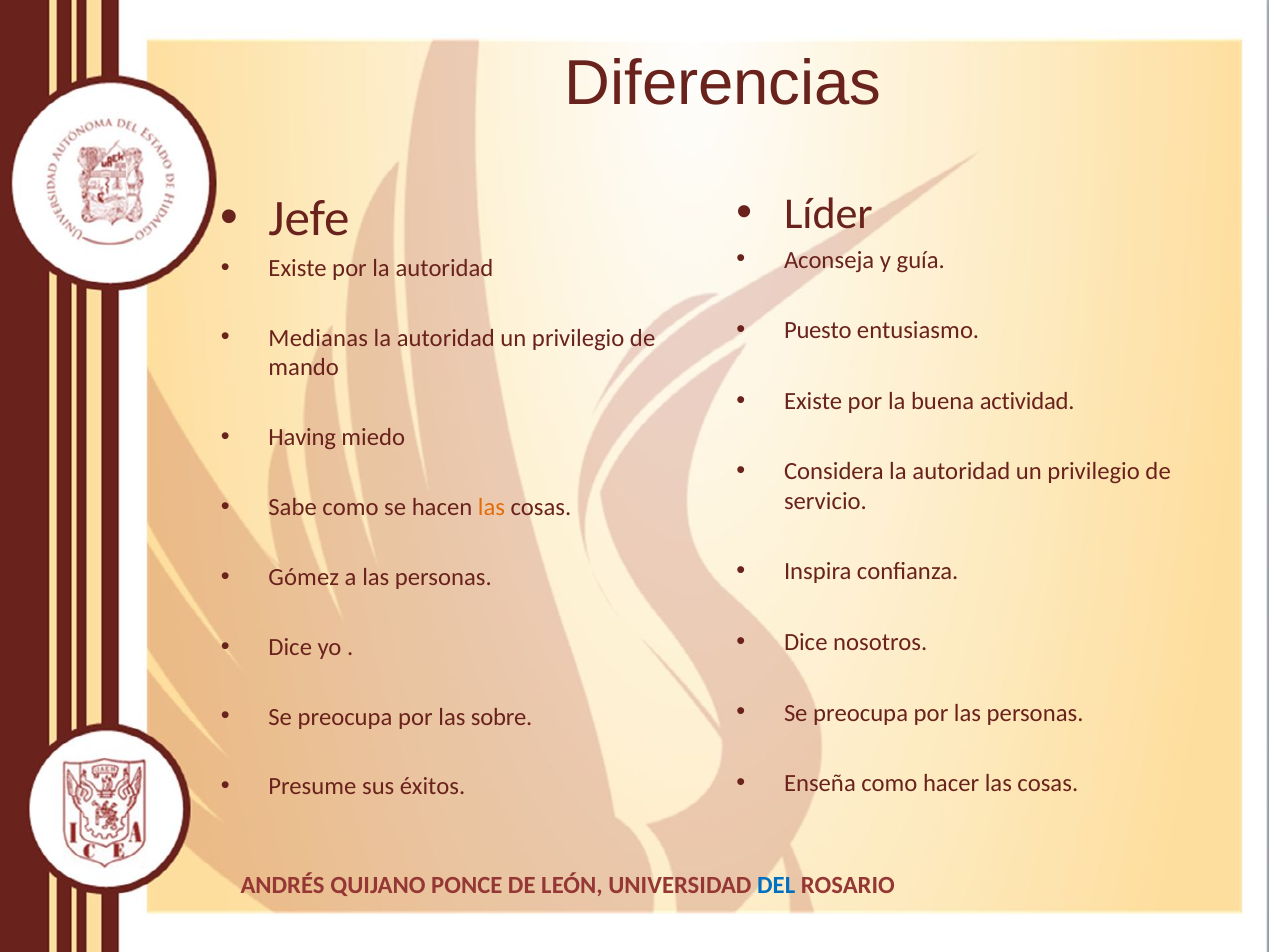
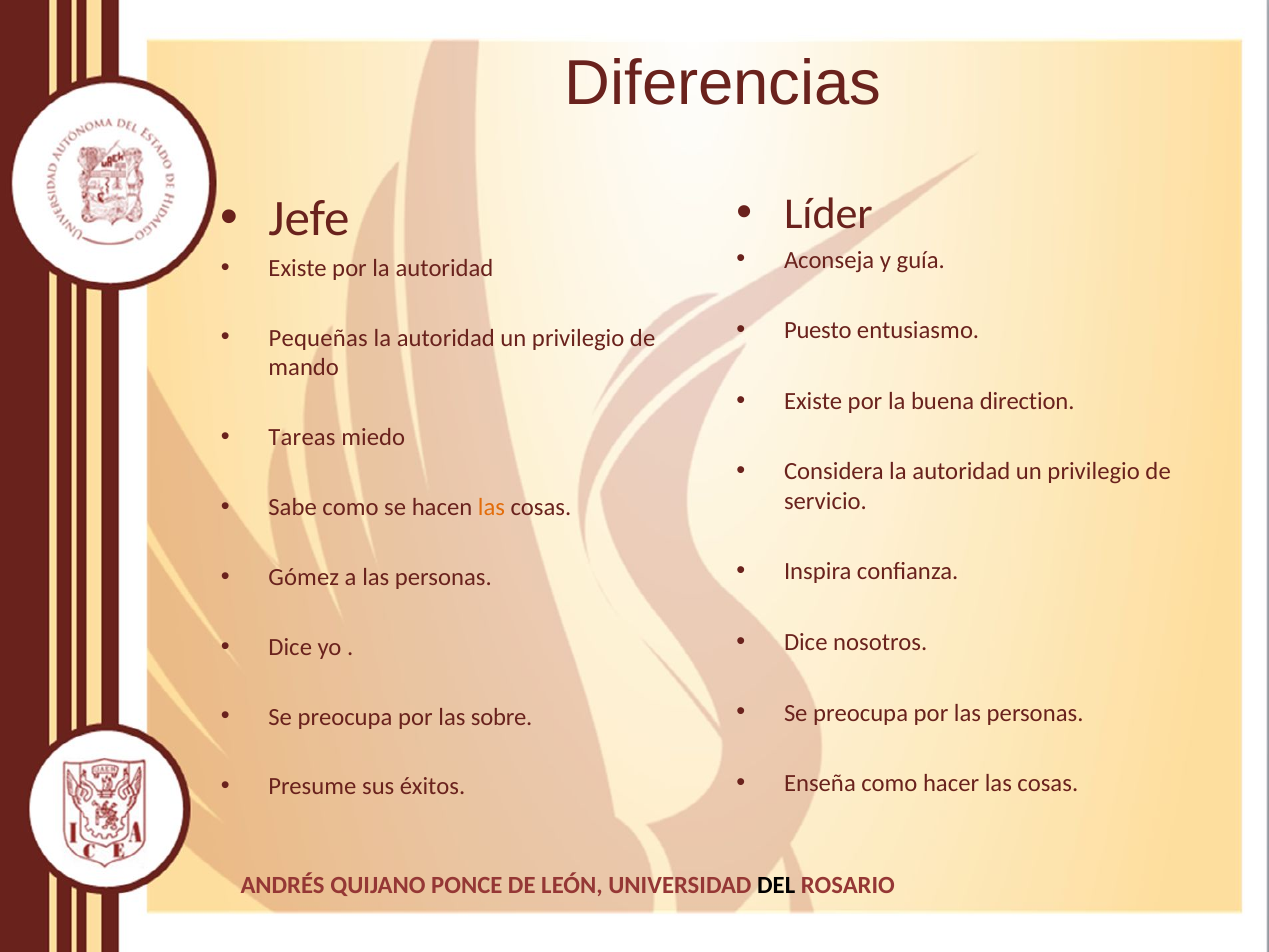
Medianas: Medianas -> Pequeñas (318, 338)
actividad: actividad -> direction (1027, 401)
Having: Having -> Tareas (302, 437)
DEL colour: blue -> black (776, 885)
